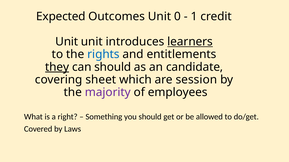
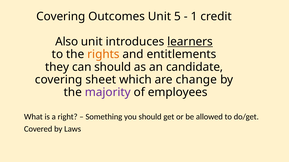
Expected: Expected -> Covering (61, 16)
0: 0 -> 5 (177, 16)
Unit: Unit -> Also (67, 42)
rights colour: blue -> orange (103, 54)
they underline: present -> none (57, 67)
session: session -> change (196, 80)
